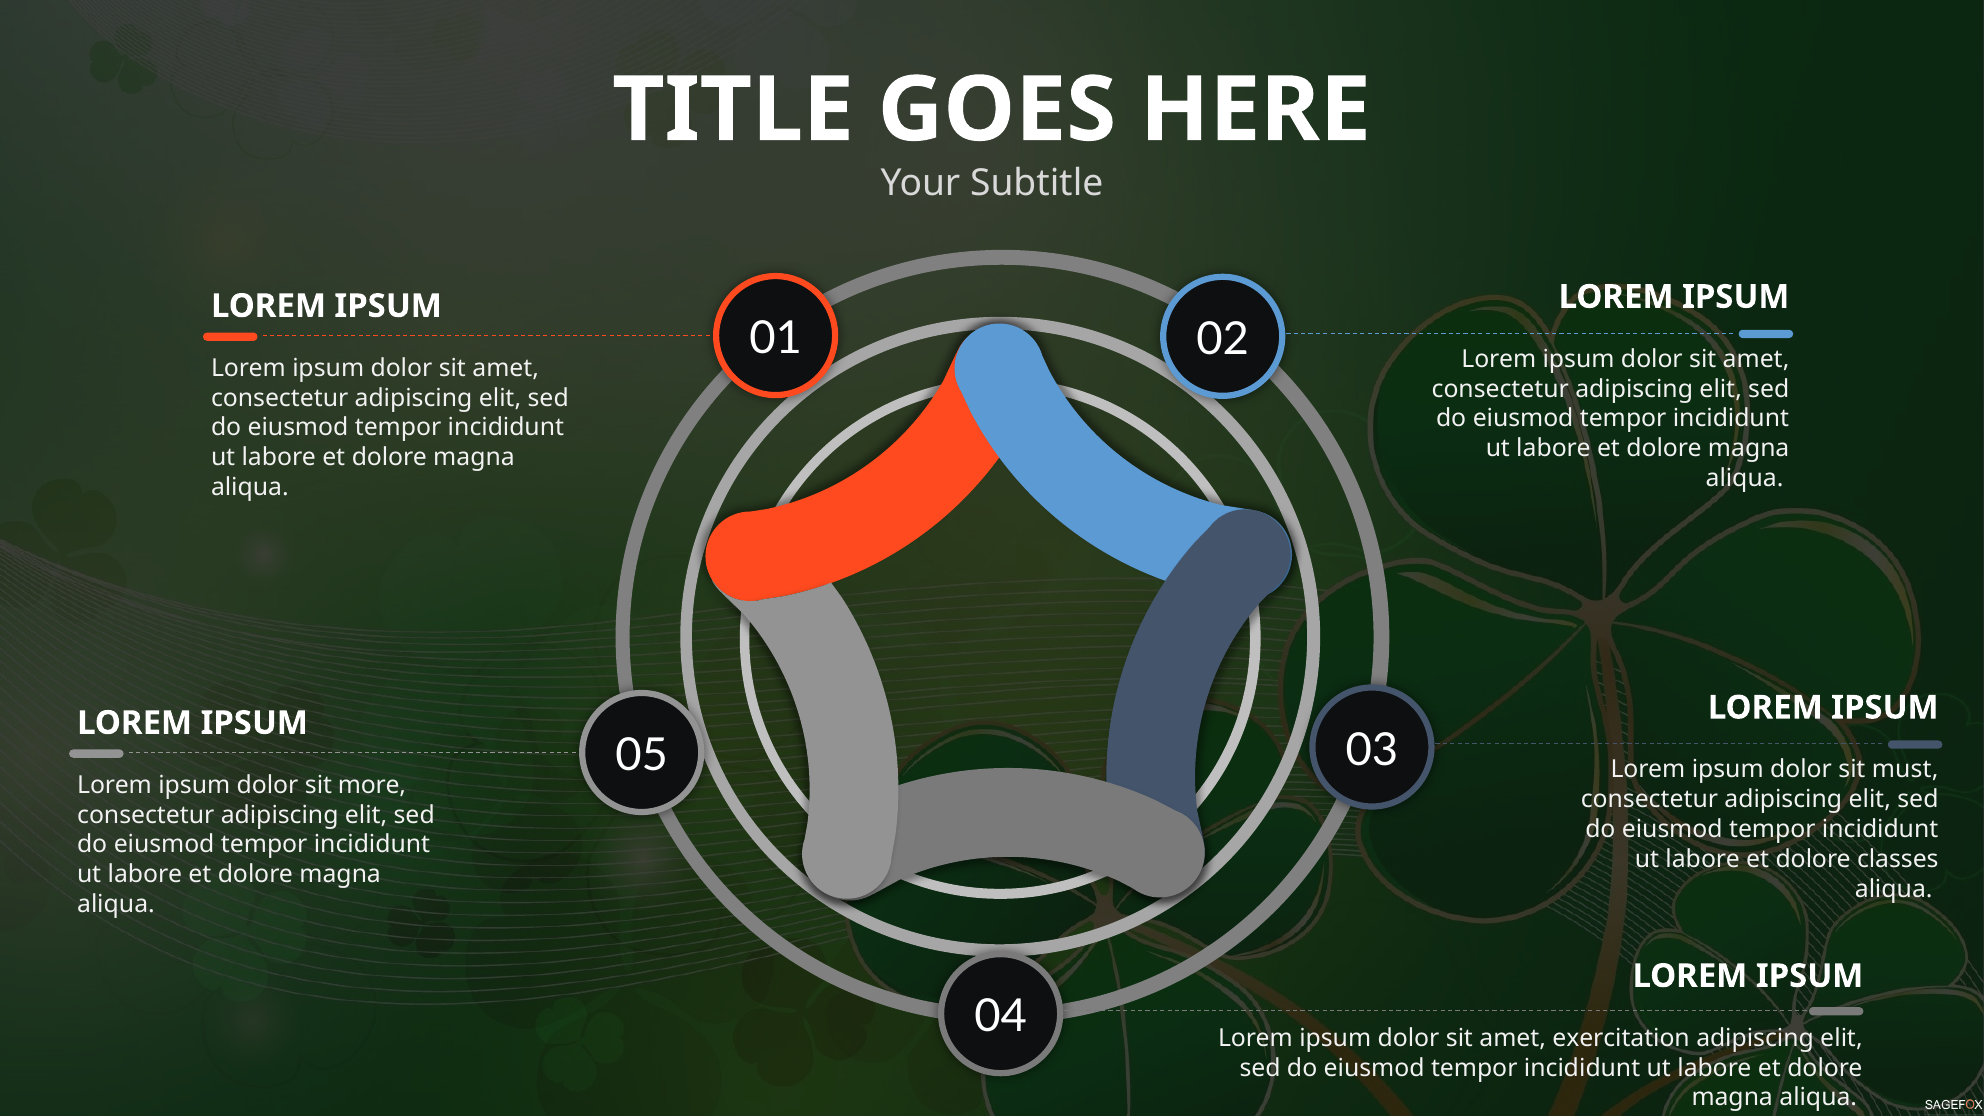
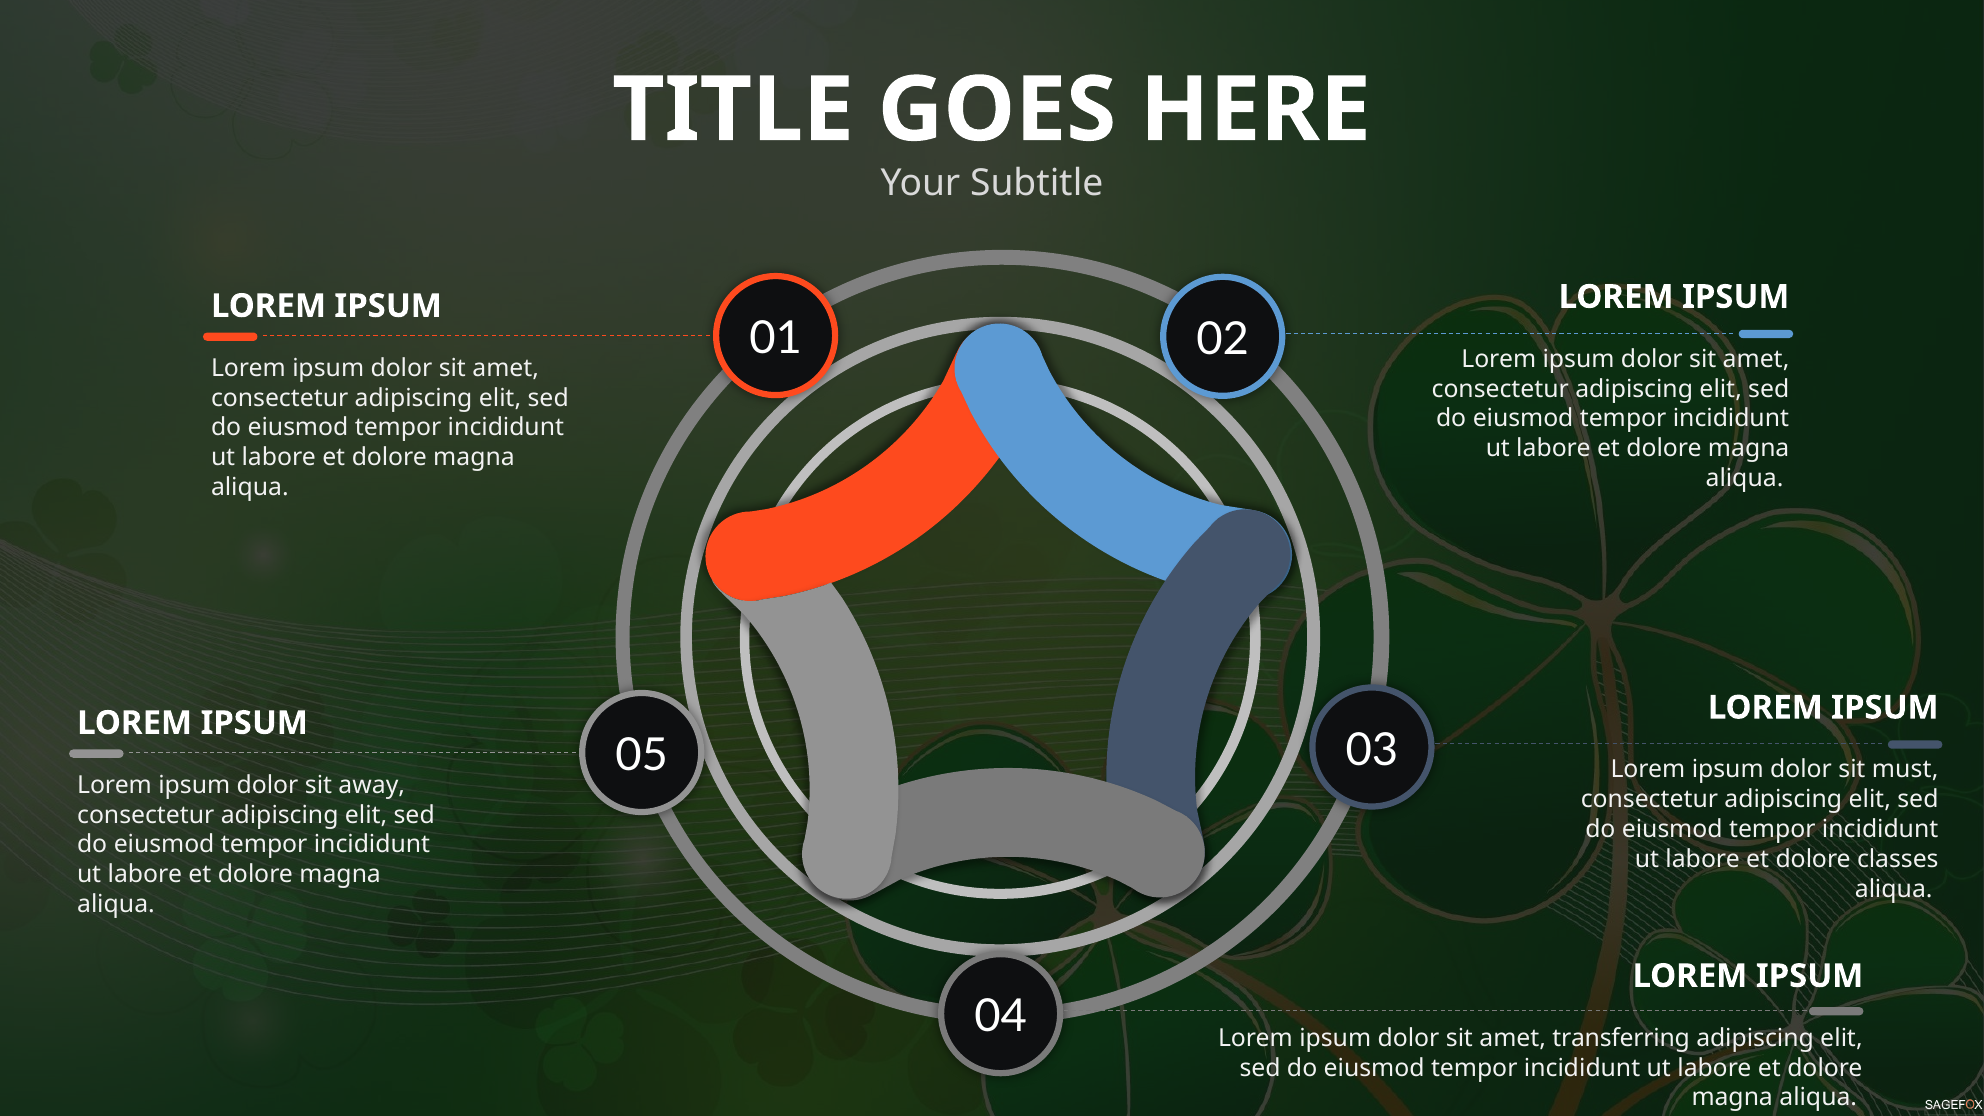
more: more -> away (372, 785)
exercitation: exercitation -> transferring (1621, 1038)
